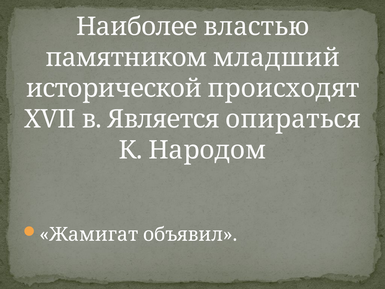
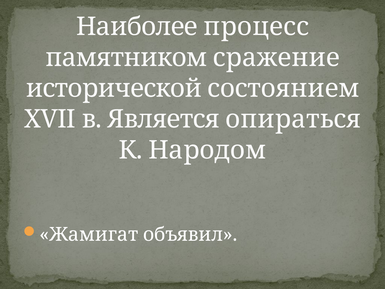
властью: властью -> процесс (256, 27)
младший: младший -> сражение (276, 58)
происходят: происходят -> состоянием (284, 88)
